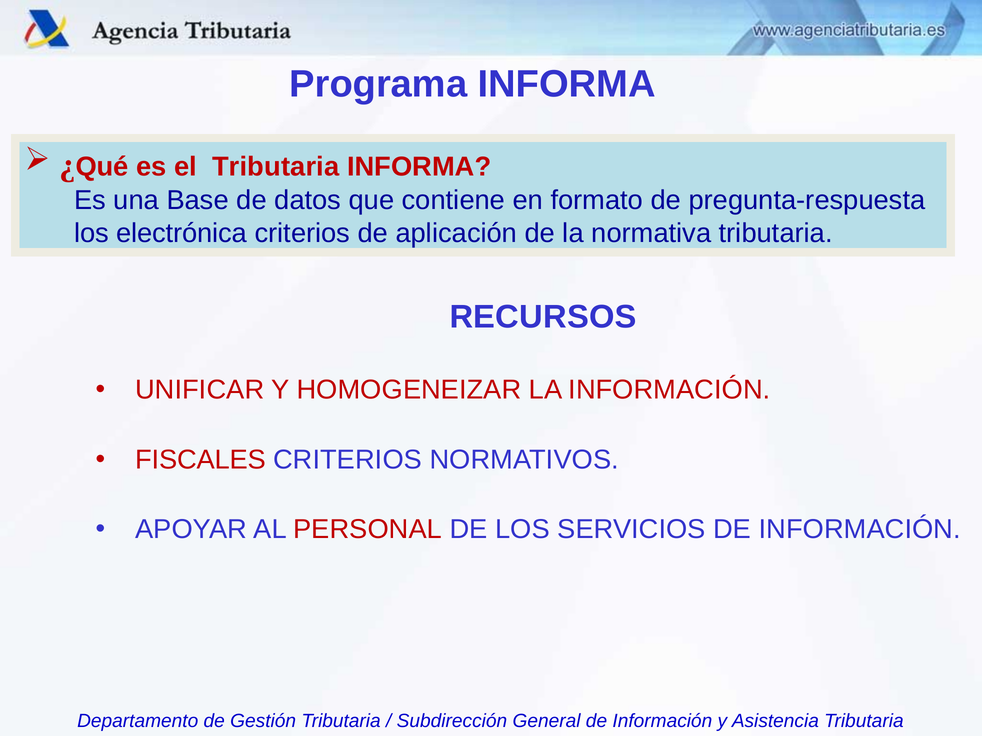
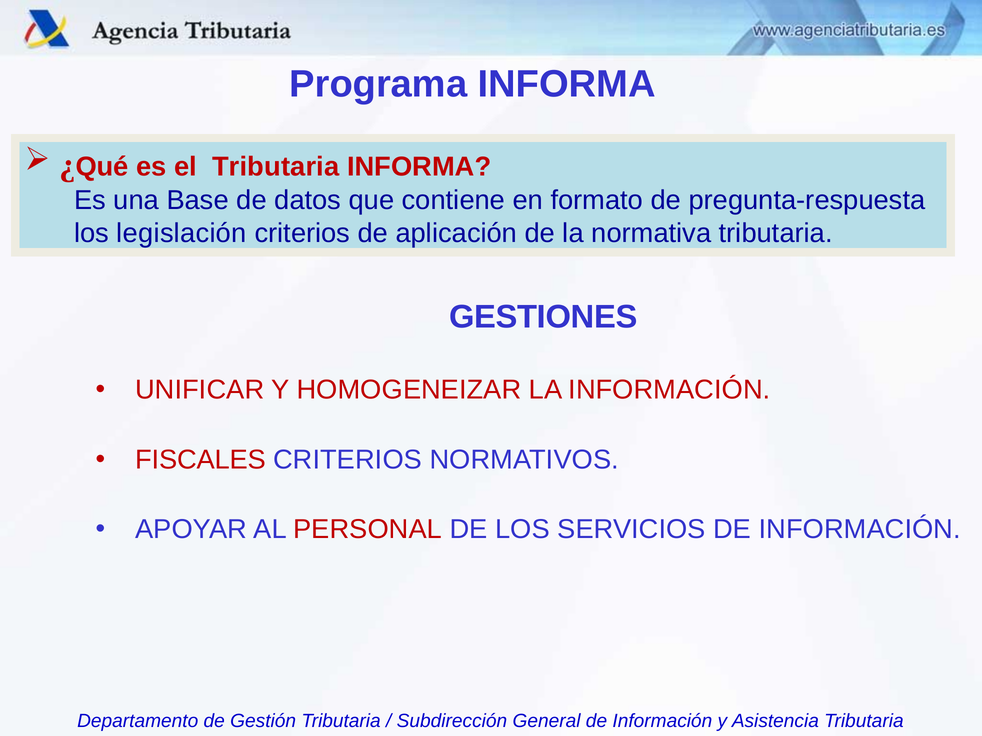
electrónica: electrónica -> legislación (182, 233)
RECURSOS: RECURSOS -> GESTIONES (543, 317)
